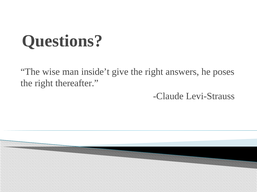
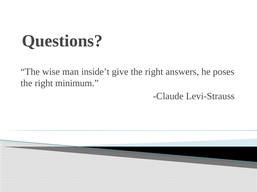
thereafter: thereafter -> minimum (77, 84)
